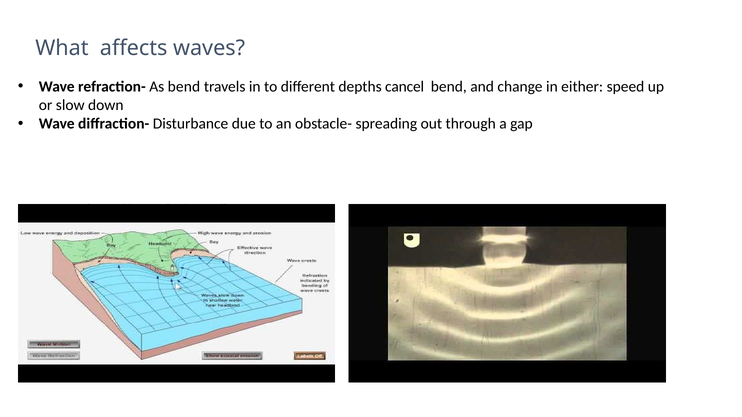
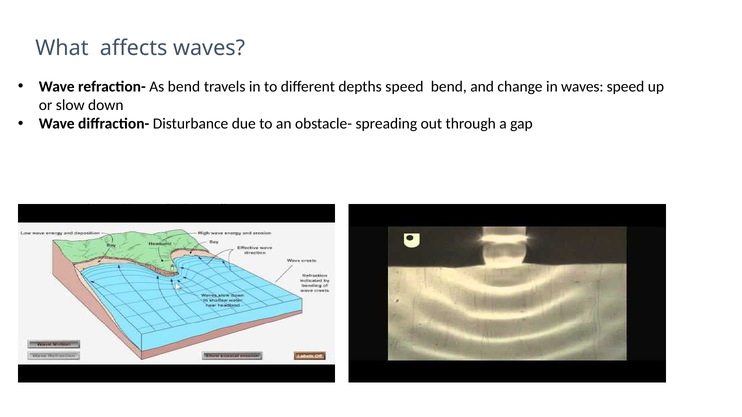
depths cancel: cancel -> speed (404, 87)
in either: either -> waves (582, 87)
